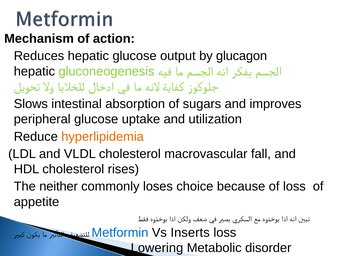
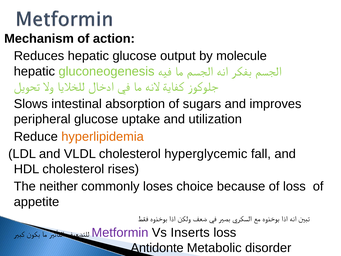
glucagon: glucagon -> molecule (242, 56)
macrovascular: macrovascular -> hyperglycemic (206, 154)
Metformin colour: blue -> purple (120, 232)
Lowering: Lowering -> Antidonte (157, 248)
